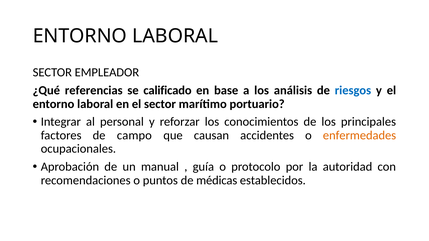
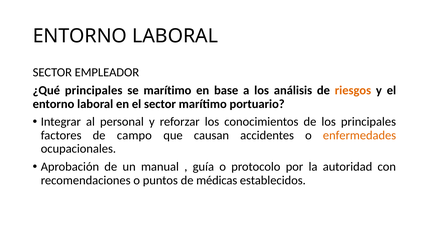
¿Qué referencias: referencias -> principales (94, 91)
se calificado: calificado -> marítimo (167, 91)
riesgos colour: blue -> orange (353, 91)
